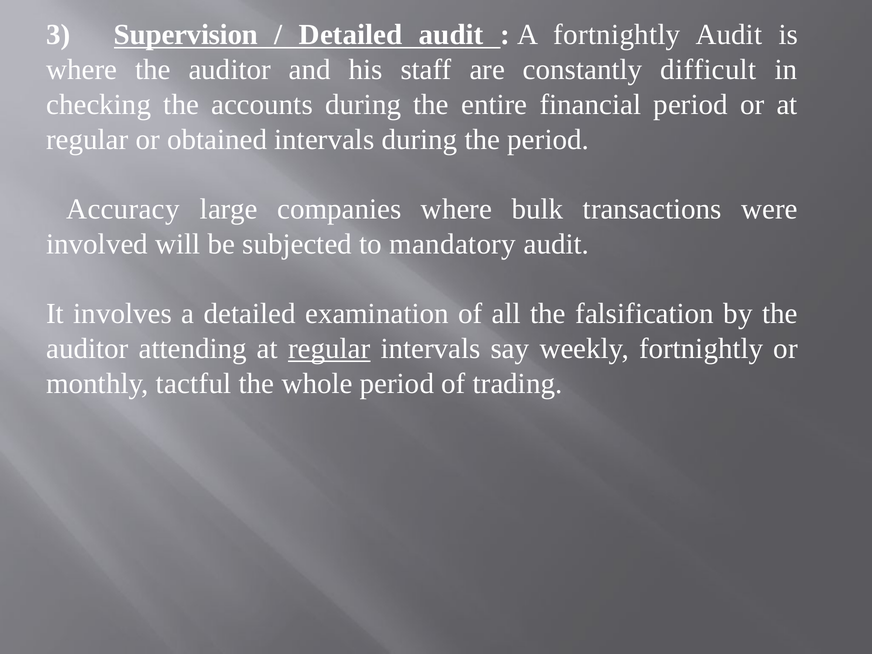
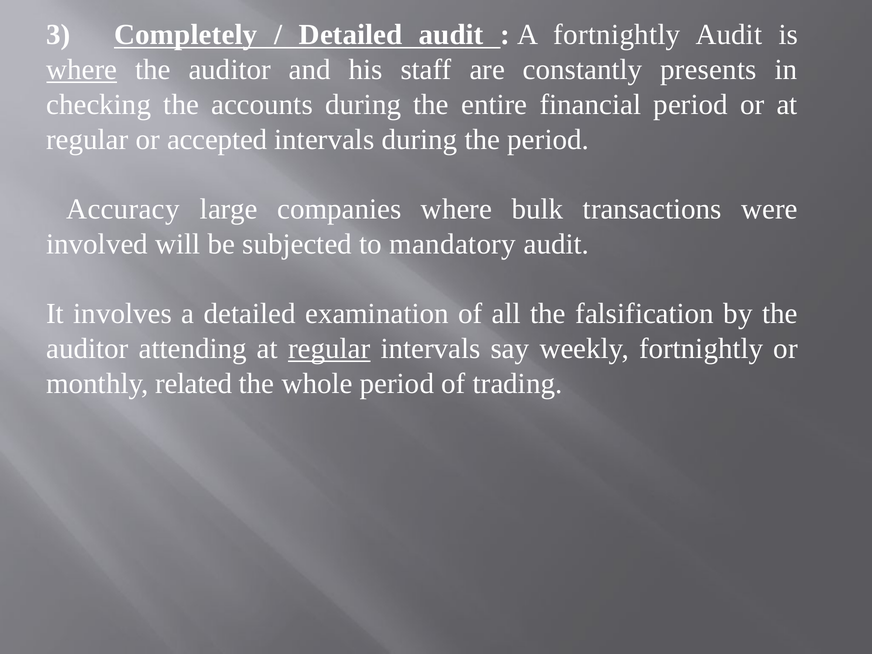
Supervision: Supervision -> Completely (186, 35)
where underline: none -> present (82, 70)
difficult: difficult -> presents (708, 70)
obtained: obtained -> accepted (217, 140)
tactful: tactful -> related (194, 384)
